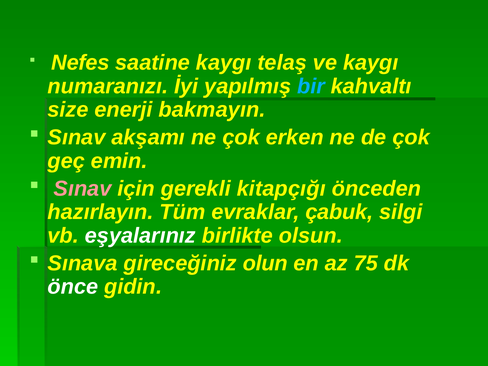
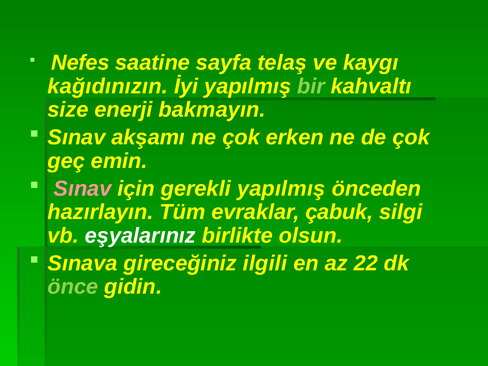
saatine kaygı: kaygı -> sayfa (224, 63)
numaranızı: numaranızı -> kağıdınızın (108, 86)
bir colour: light blue -> light green (311, 86)
gerekli kitapçığı: kitapçığı -> yapılmış (281, 189)
olun: olun -> ilgili (265, 263)
75: 75 -> 22 (366, 263)
önce colour: white -> light green (73, 287)
